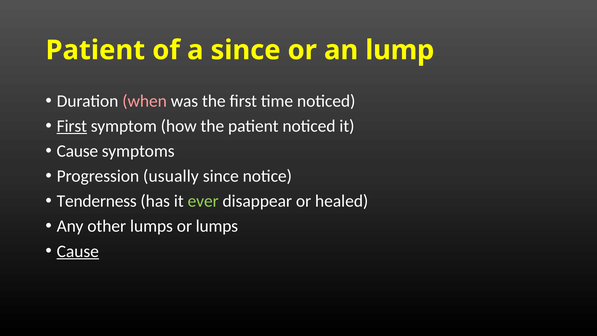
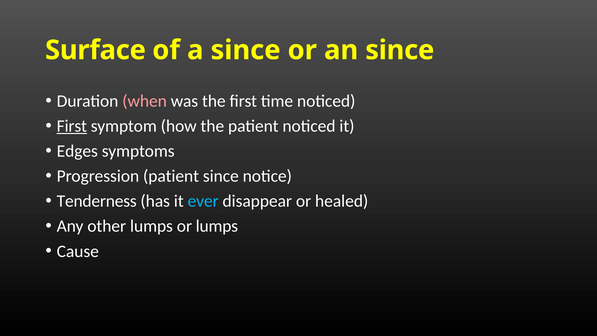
Patient: Patient -> Surface (95, 50)
an lump: lump -> since (400, 50)
Cause: Cause -> Edges (77, 151)
Progression usually: usually -> patient (171, 176)
ever colour: light green -> light blue (203, 201)
Cause underline: present -> none (78, 251)
